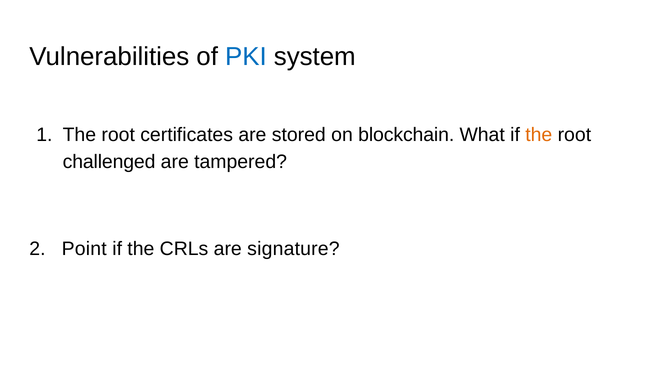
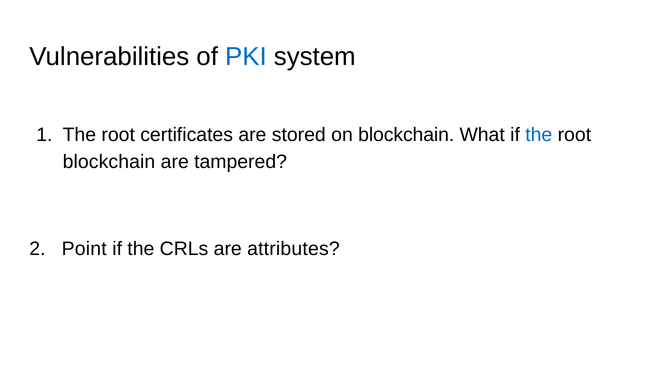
the colour: orange -> blue (539, 135)
challenged: challenged -> blockchain (109, 162)
signature: signature -> attributes (293, 249)
